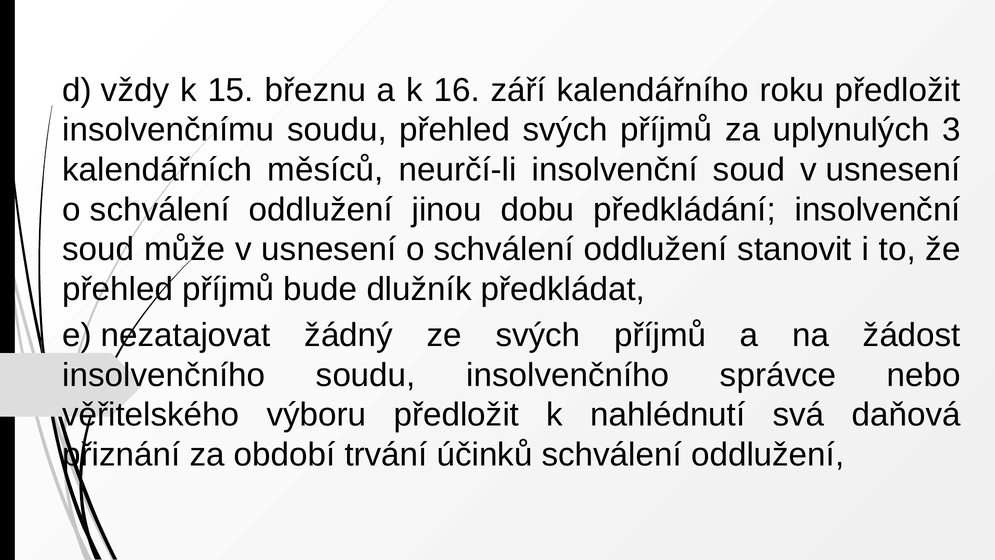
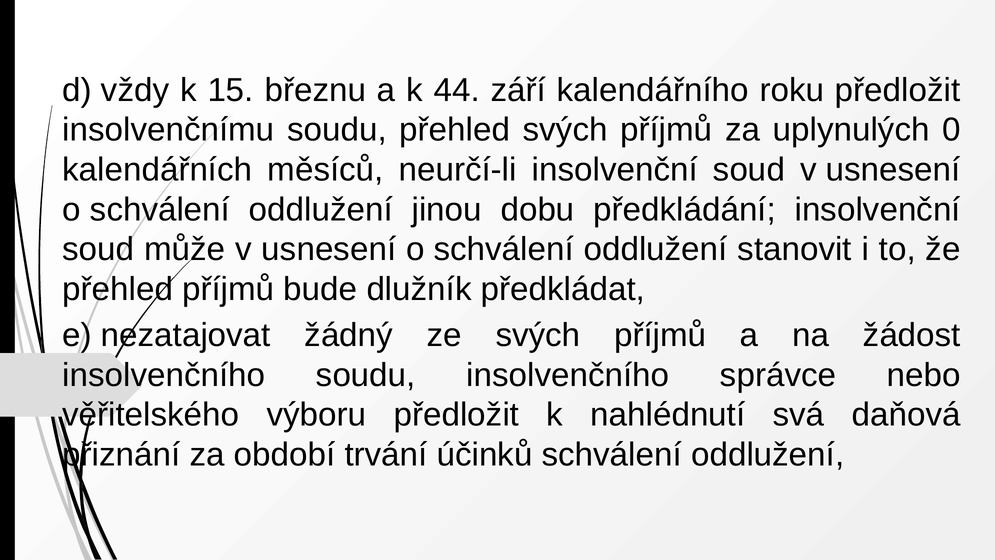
16: 16 -> 44 (457, 90)
3: 3 -> 0 (951, 130)
